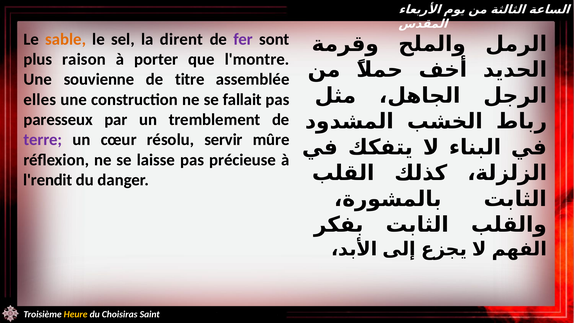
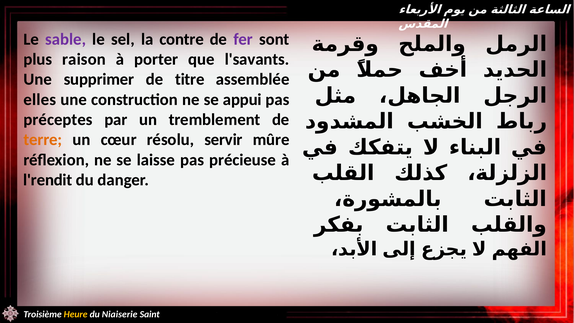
sable colour: orange -> purple (66, 39)
dirent: dirent -> contre (182, 39)
l'montre: l'montre -> l'savants (257, 59)
souvienne: souvienne -> supprimer (99, 79)
fallait: fallait -> appui (242, 100)
paresseux: paresseux -> préceptes (58, 120)
terre colour: purple -> orange (43, 140)
Choisiras: Choisiras -> Niaiserie (120, 314)
